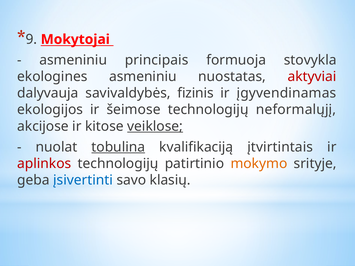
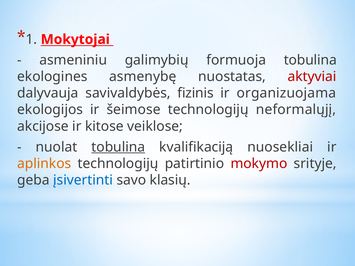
9: 9 -> 1 (31, 39)
principais: principais -> galimybių (157, 60)
formuoja stovykla: stovykla -> tobulina (310, 60)
ekologines asmeniniu: asmeniniu -> asmenybę (143, 77)
įgyvendinamas: įgyvendinamas -> organizuojama (286, 93)
veiklose underline: present -> none (155, 126)
įtvirtintais: įtvirtintais -> nuosekliai (280, 147)
aplinkos colour: red -> orange (44, 164)
mokymo colour: orange -> red (259, 164)
